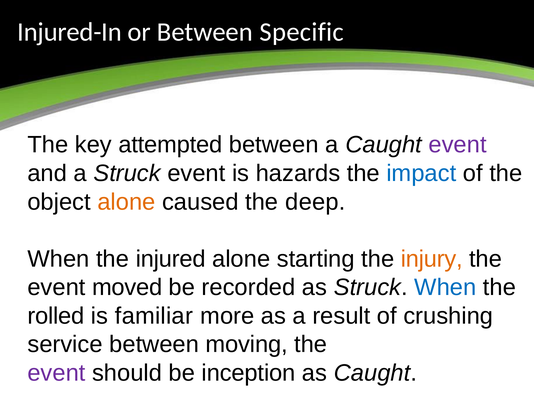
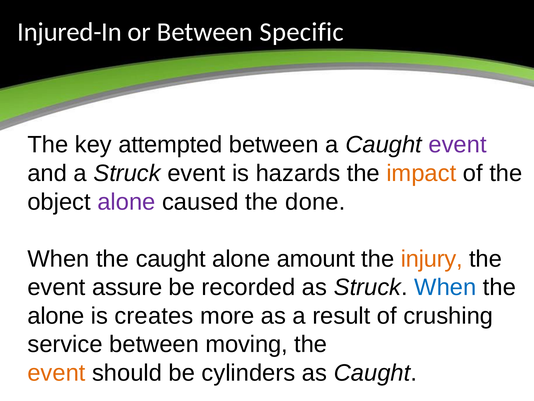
impact colour: blue -> orange (421, 173)
alone colour: orange -> purple (126, 202)
deep: deep -> done (315, 202)
the injured: injured -> caught (171, 259)
starting: starting -> amount (316, 259)
moved: moved -> assure (127, 287)
rolled: rolled -> alone (56, 316)
familiar: familiar -> creates (154, 316)
event colour: purple -> orange (56, 373)
inception: inception -> cylinders (248, 373)
